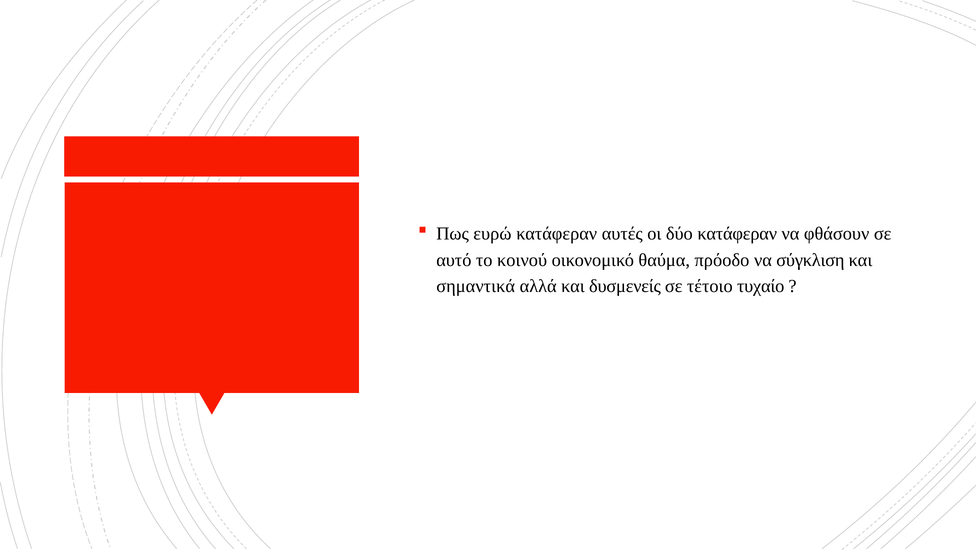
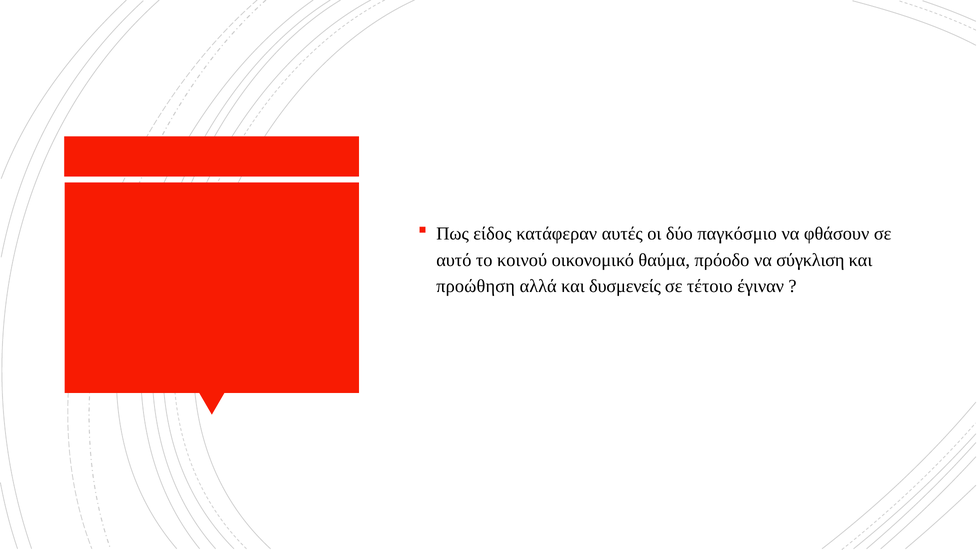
ευρώ: ευρώ -> είδος (492, 234)
δύο κατάφεραν: κατάφεραν -> παγκόσμιο (737, 234)
σημαντικά: σημαντικά -> προώθηση (476, 287)
τυχαίο: τυχαίο -> έγιναν (761, 287)
